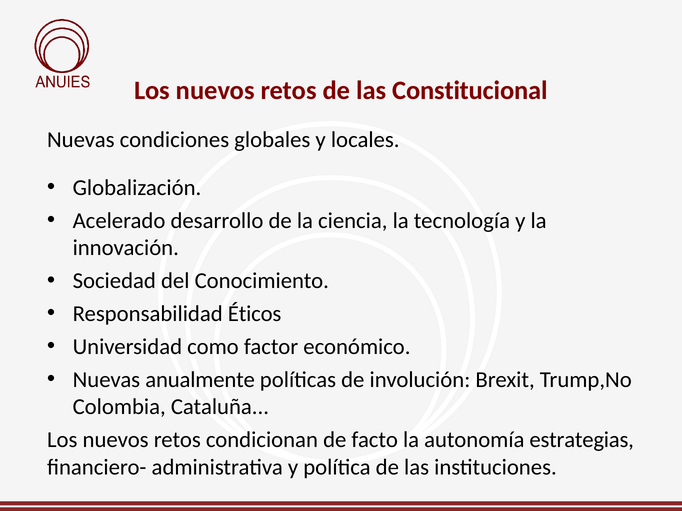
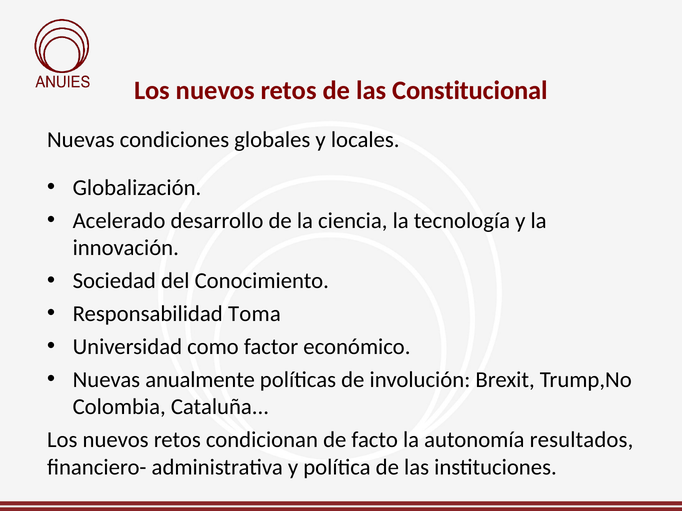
Éticos: Éticos -> Toma (254, 314)
estrategias: estrategias -> resultados (581, 440)
